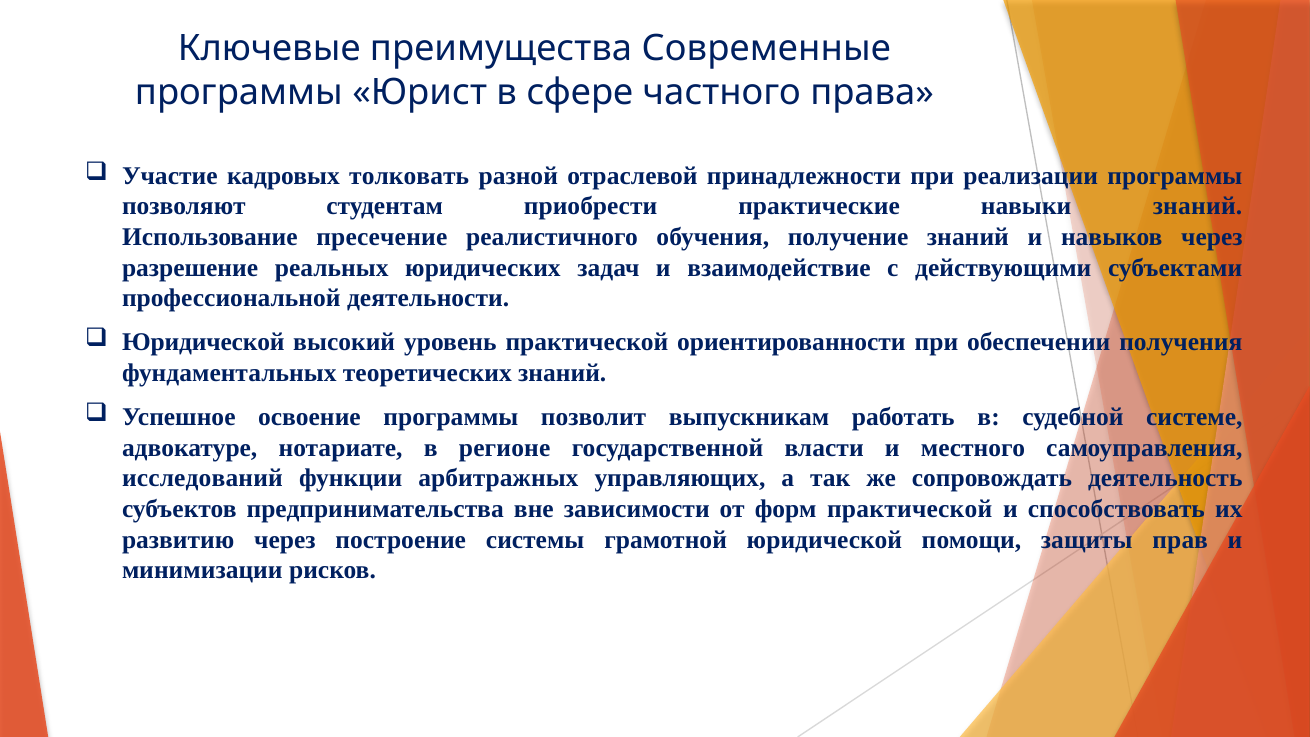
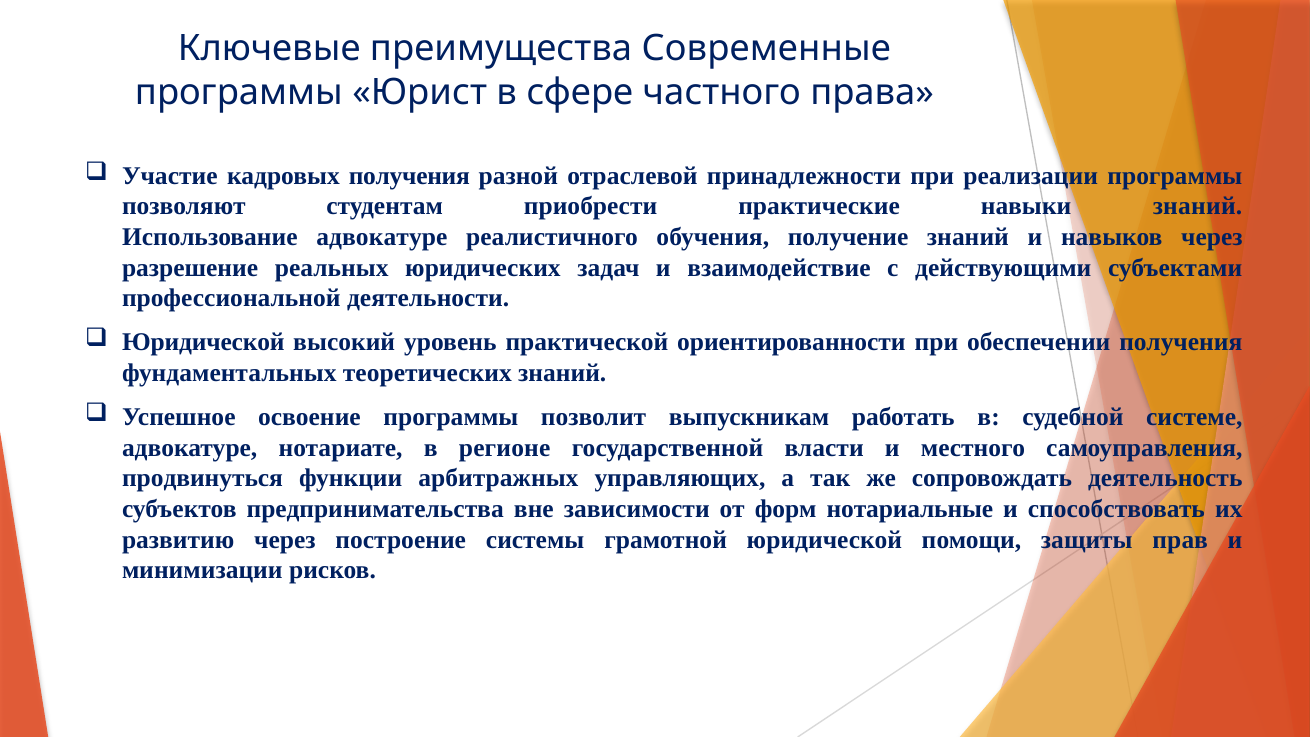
кадровых толковать: толковать -> получения (409, 176)
Использование пресечение: пресечение -> адвокатуре (382, 237)
исследований: исследований -> продвинуться (203, 478)
форм практической: практической -> нотариальные (910, 509)
